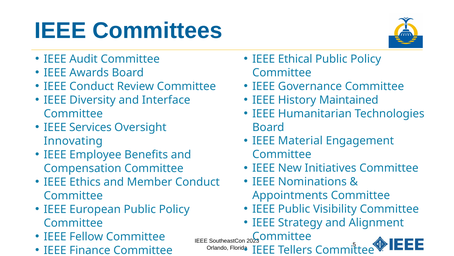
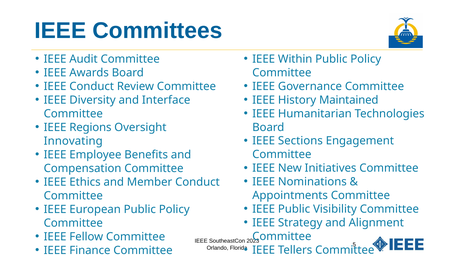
Ethical: Ethical -> Within (295, 59)
Services: Services -> Regions (90, 127)
Material: Material -> Sections (300, 141)
